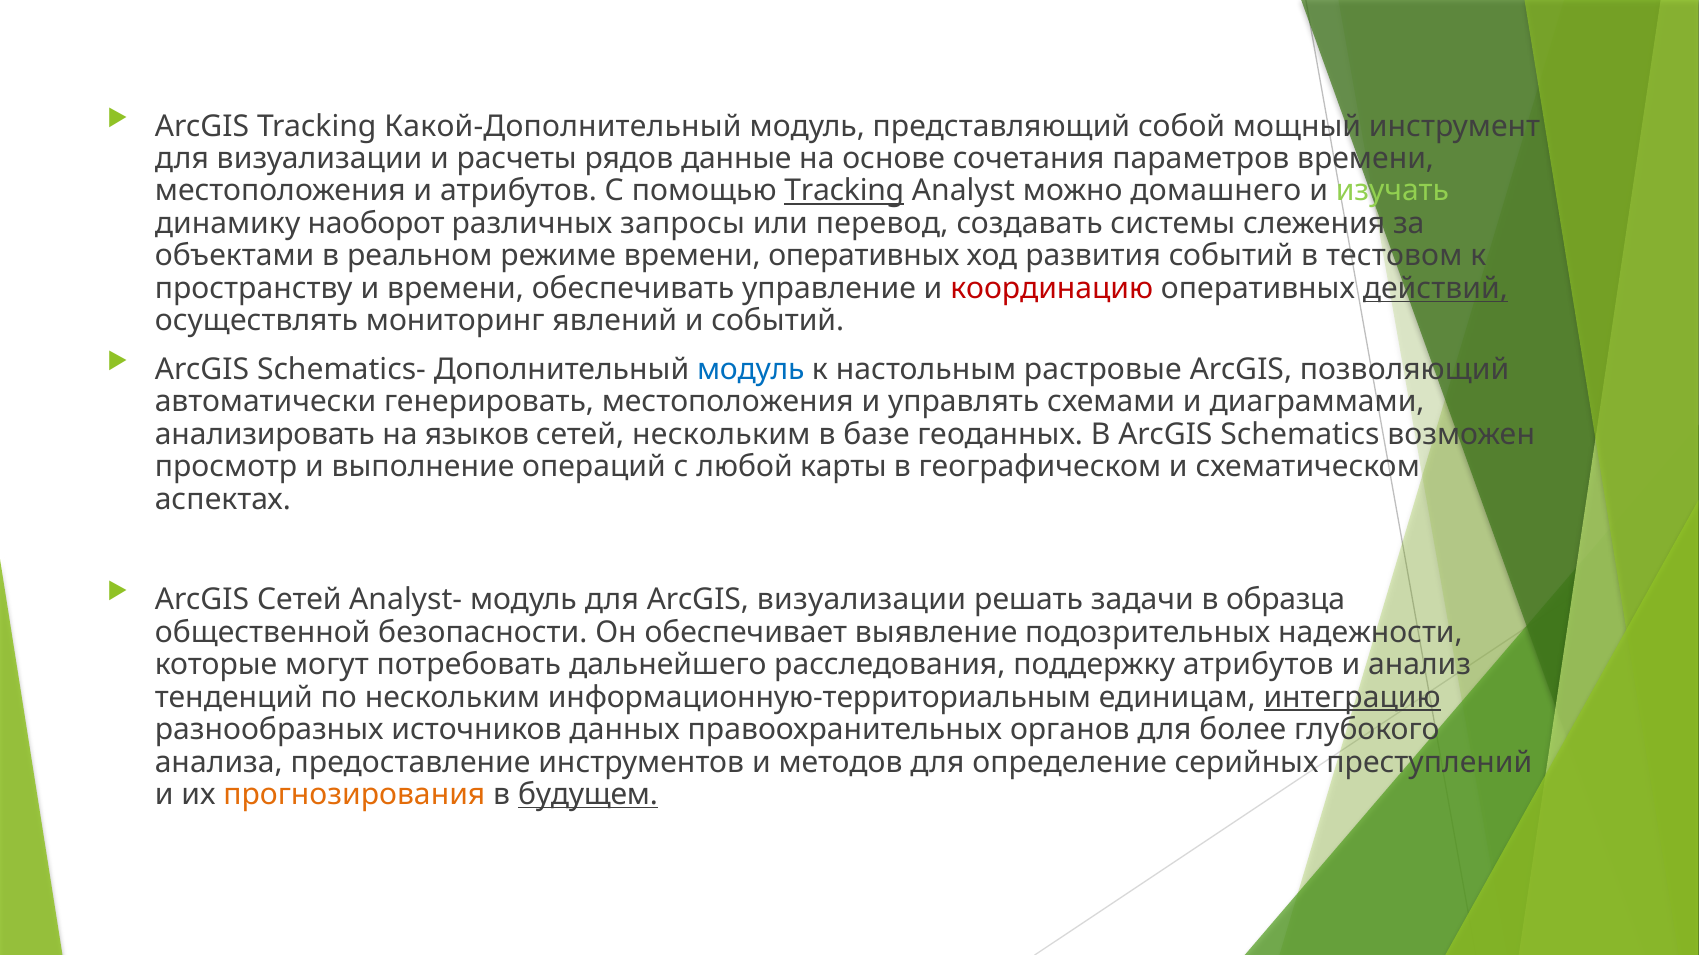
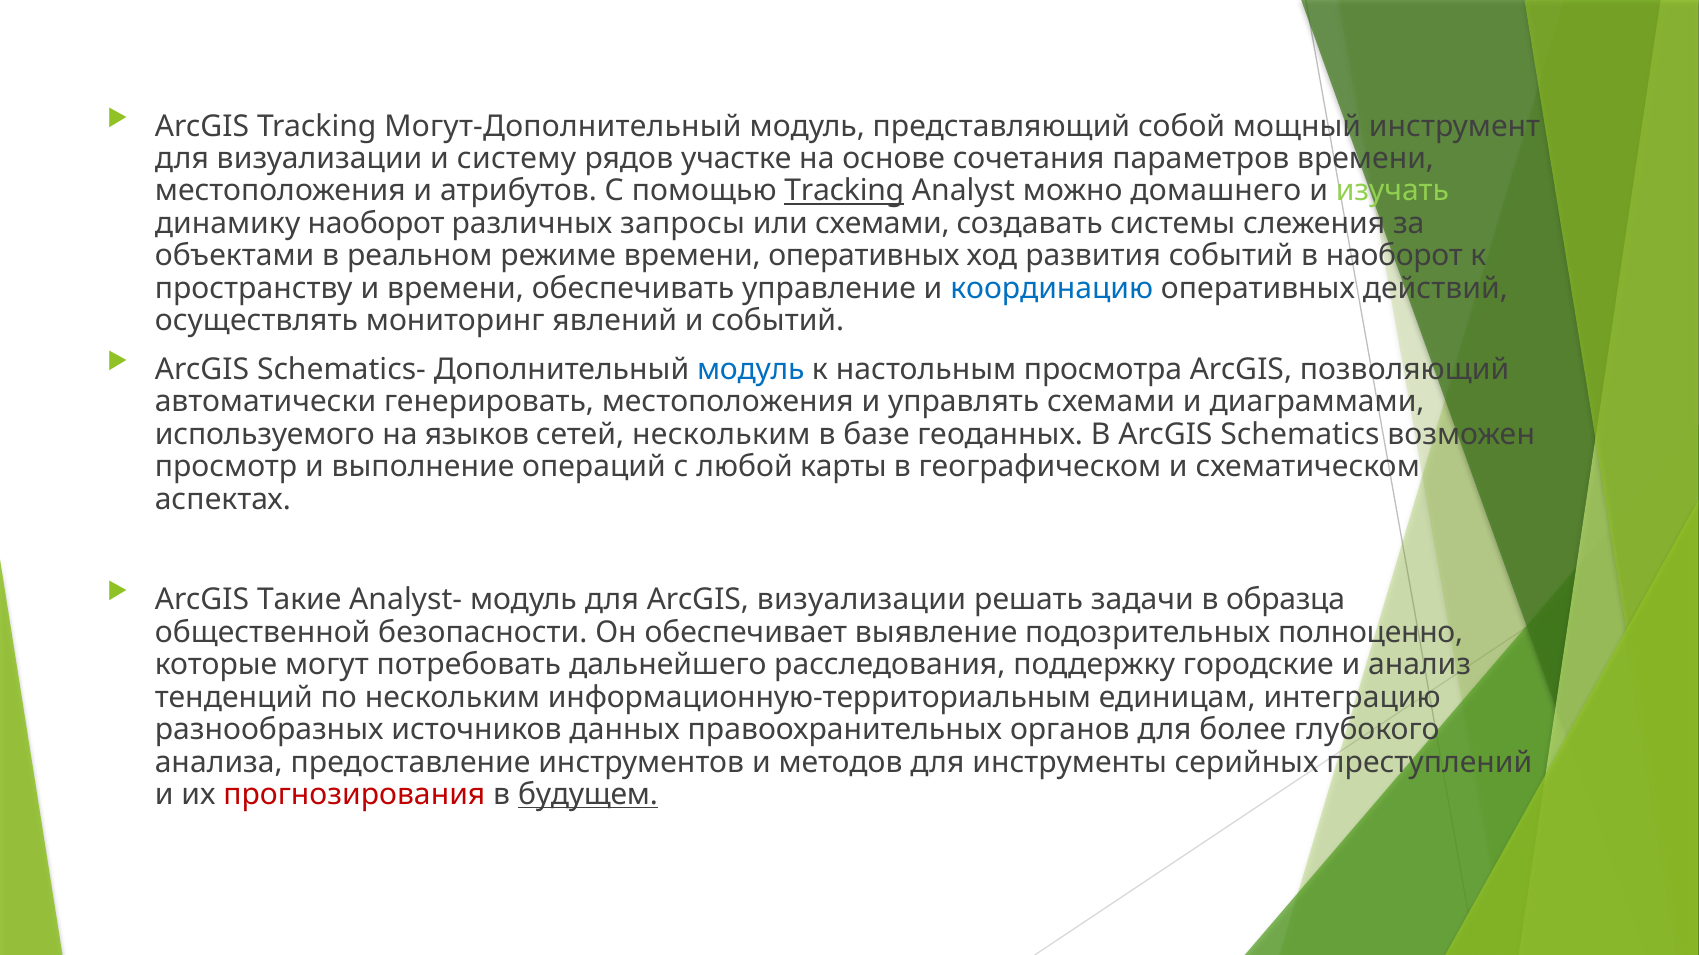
Какой-Дополнительный: Какой-Дополнительный -> Могут-Дополнительный (563, 126)
расчеты: расчеты -> систему (517, 159)
данные: данные -> участке (736, 159)
или перевод: перевод -> схемами (882, 224)
в тестовом: тестовом -> наоборот (1394, 256)
координацию colour: red -> blue (1052, 289)
действий underline: present -> none (1435, 289)
растровые: растровые -> просмотра (1103, 370)
анализировать: анализировать -> используемого (265, 435)
ArcGIS Сетей: Сетей -> Такие (299, 600)
надежности: надежности -> полноценно (1371, 633)
поддержку атрибутов: атрибутов -> городские (1258, 665)
интеграцию underline: present -> none (1352, 698)
определение: определение -> инструменты (1070, 763)
прогнозирования colour: orange -> red (354, 795)
